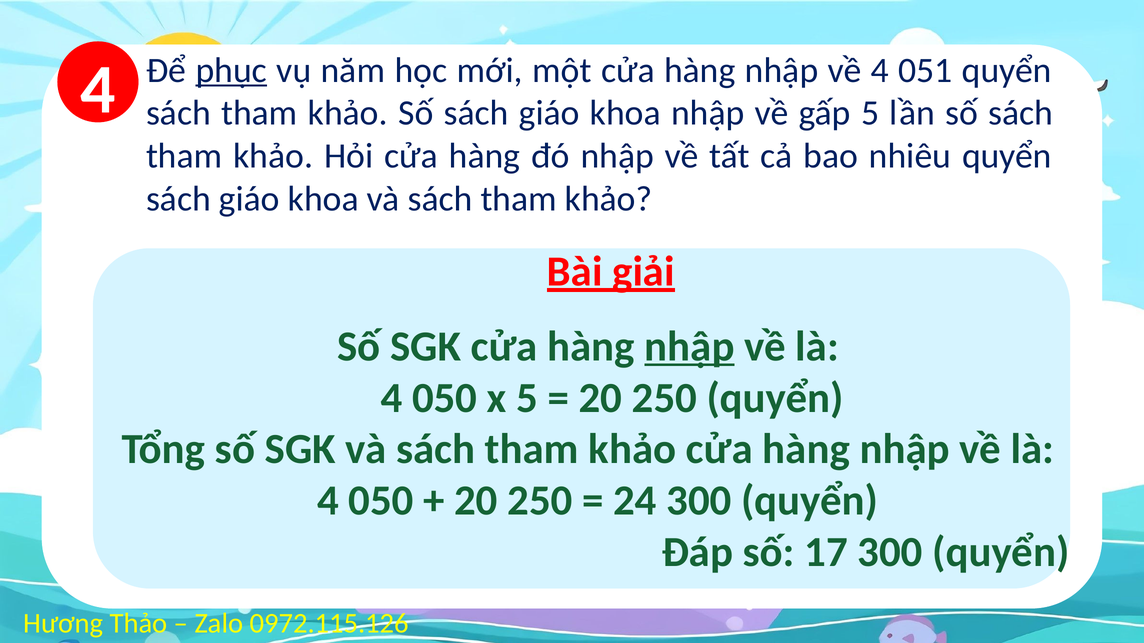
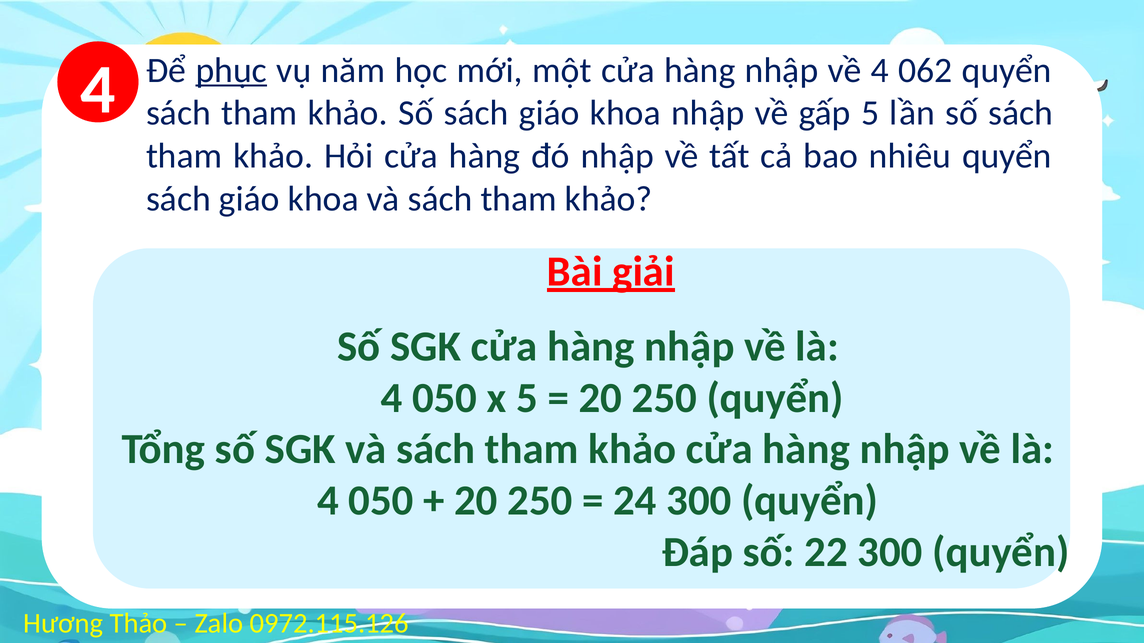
051: 051 -> 062 (925, 70)
nhập underline: present -> none (689, 347)
17: 17 -> 22 (826, 553)
